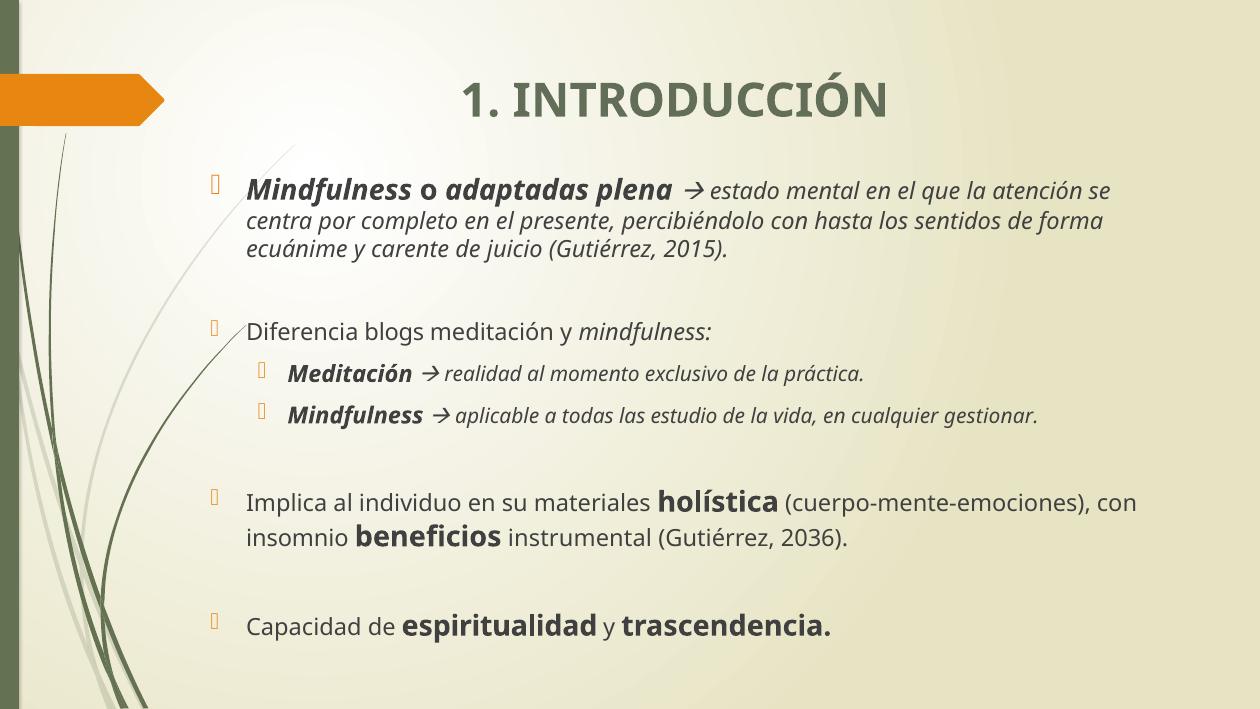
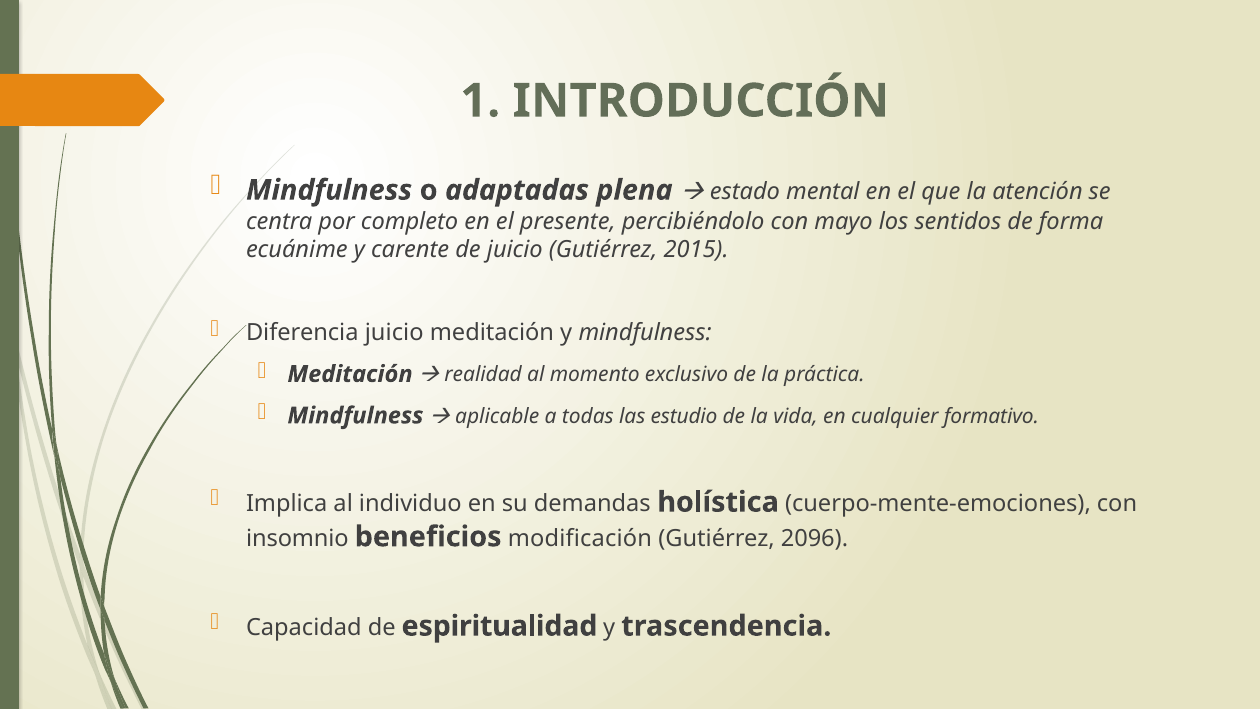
hasta: hasta -> mayo (844, 221)
Diferencia blogs: blogs -> juicio (394, 333)
gestionar: gestionar -> formativo (991, 416)
materiales: materiales -> demandas (592, 504)
instrumental: instrumental -> modificación (580, 538)
2036: 2036 -> 2096 (814, 538)
